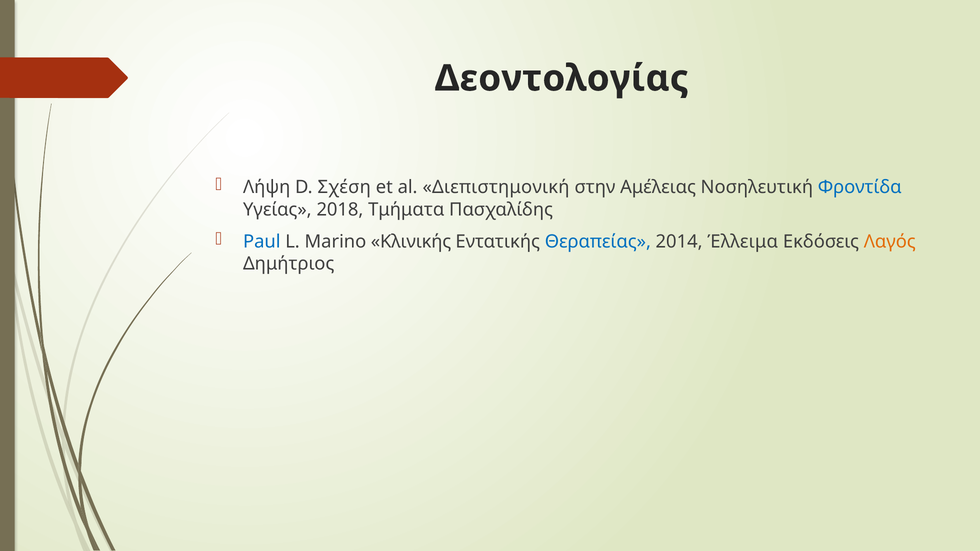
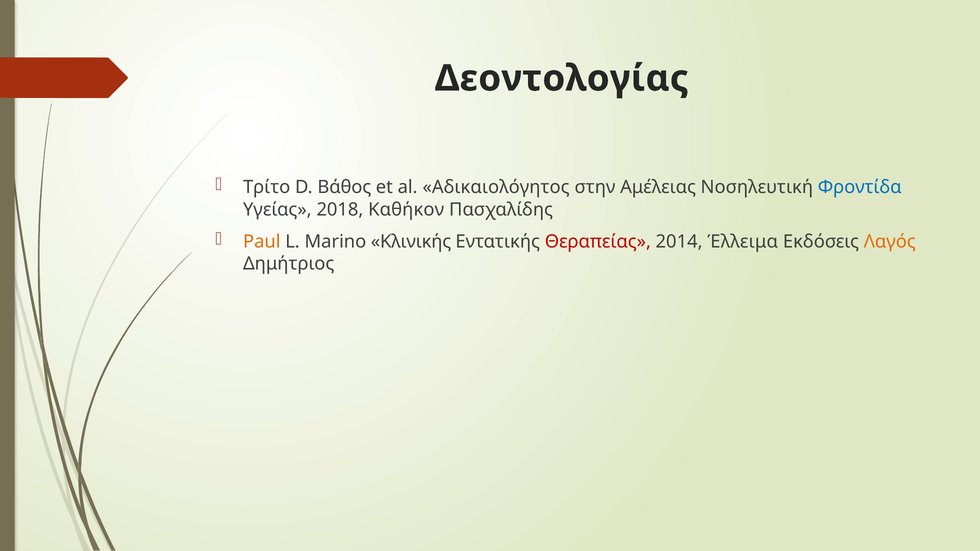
Λήψη: Λήψη -> Τρίτο (267, 187)
Σχέση: Σχέση -> Βάθος (344, 187)
Διεπιστημονική: Διεπιστημονική -> Αδικαιολόγητος (496, 187)
Τμήματα: Τμήματα -> Καθήκον (406, 210)
Paul colour: blue -> orange (262, 242)
Θεραπείας colour: blue -> red (598, 242)
